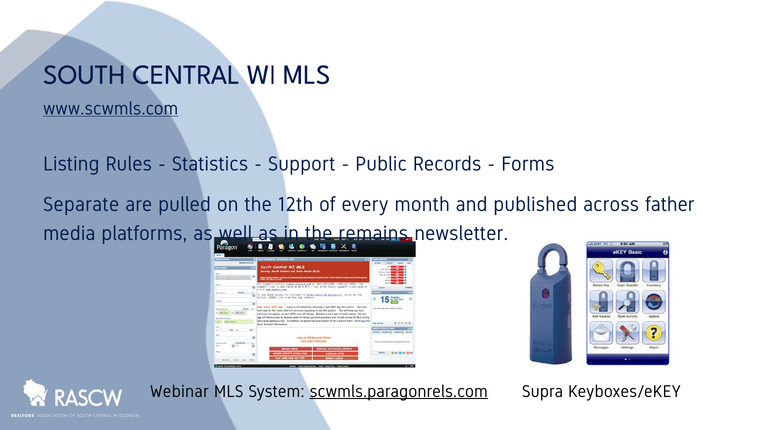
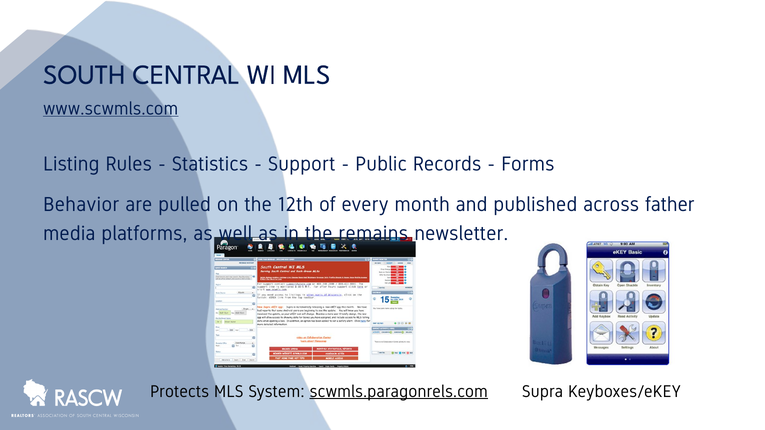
Separate: Separate -> Behavior (81, 205)
Webinar: Webinar -> Protects (180, 392)
